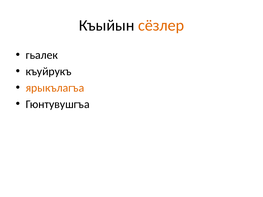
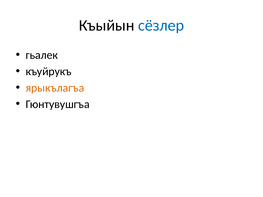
сёзлер colour: orange -> blue (161, 25)
